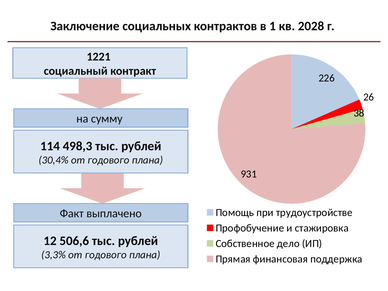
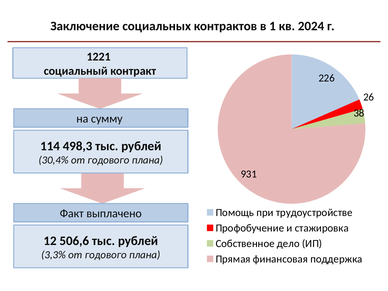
2028: 2028 -> 2024 (311, 26)
